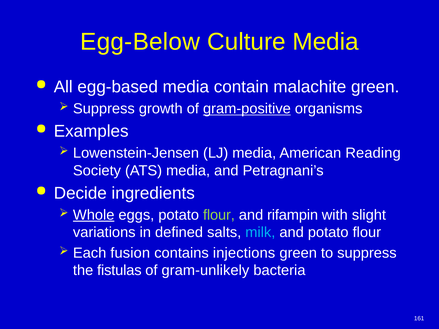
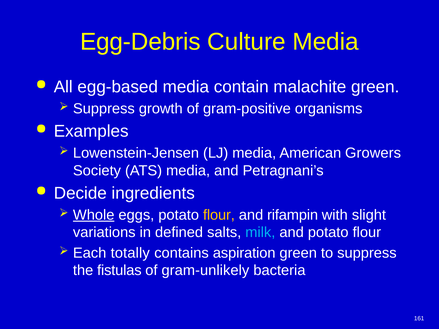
Egg-Below: Egg-Below -> Egg-Debris (140, 42)
gram-positive underline: present -> none (247, 109)
Reading: Reading -> Growers (373, 153)
flour colour: light green -> yellow (219, 215)
fusion: fusion -> totally (130, 253)
injections: injections -> aspiration (244, 253)
